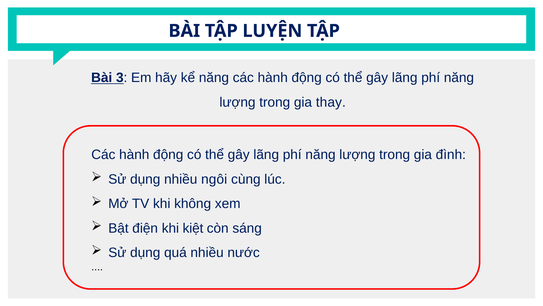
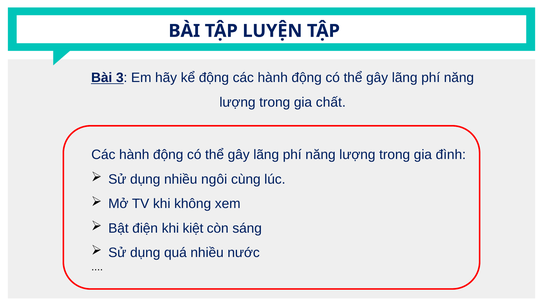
kể năng: năng -> động (214, 78)
thay: thay -> chất (331, 102)
